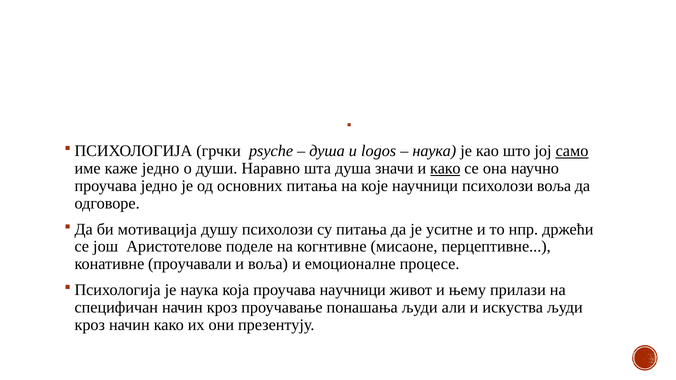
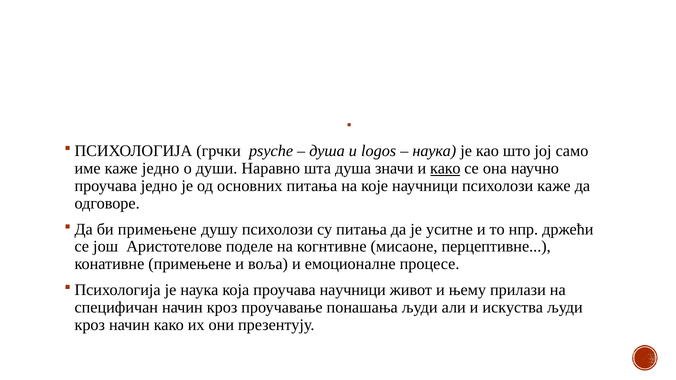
само underline: present -> none (572, 151)
психолози воља: воља -> каже (554, 186)
би мотивација: мотивација -> примењене (157, 229)
конативне проучавали: проучавали -> примењене (190, 264)
